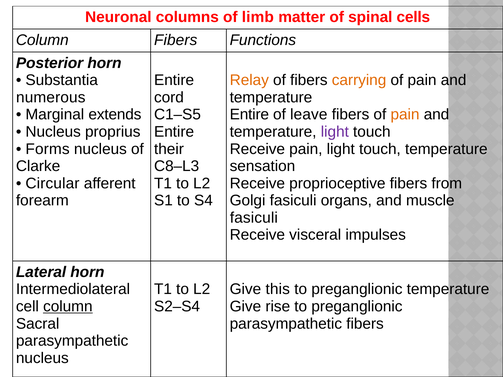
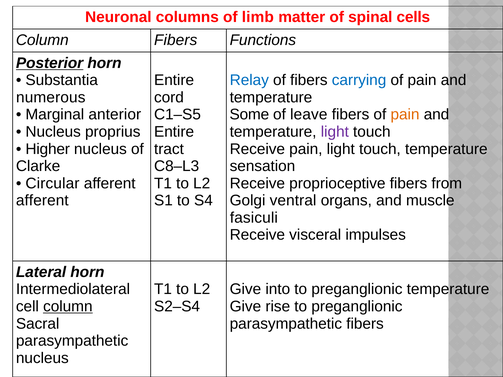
Posterior underline: none -> present (50, 63)
Relay colour: orange -> blue (249, 80)
carrying colour: orange -> blue (359, 80)
extends: extends -> anterior (115, 115)
Entire: Entire -> Some (249, 115)
Forms: Forms -> Higher (48, 149)
their: their -> tract (169, 149)
forearm: forearm -> afferent (42, 201)
Golgi fasiculi: fasiculi -> ventral (293, 201)
this: this -> into (278, 289)
